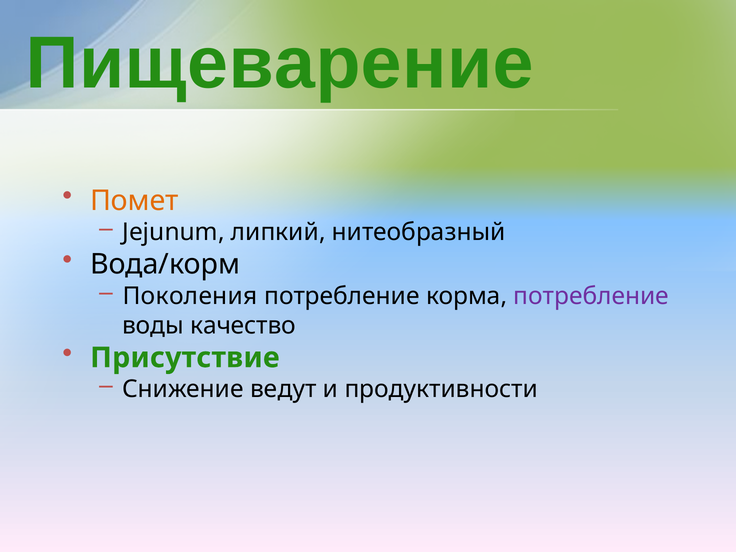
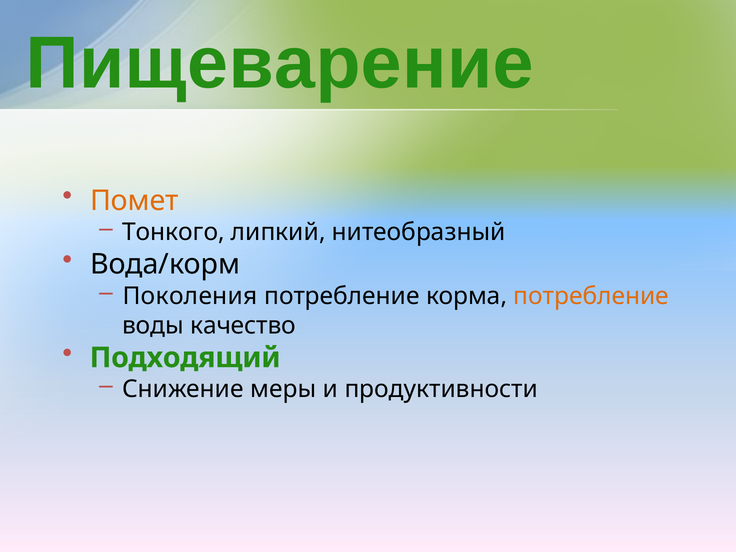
Jejunum: Jejunum -> Тонкого (173, 232)
потребление colour: purple -> orange (591, 296)
Присутствие: Присутствие -> Подходящий (185, 358)
ведут: ведут -> меры (283, 389)
